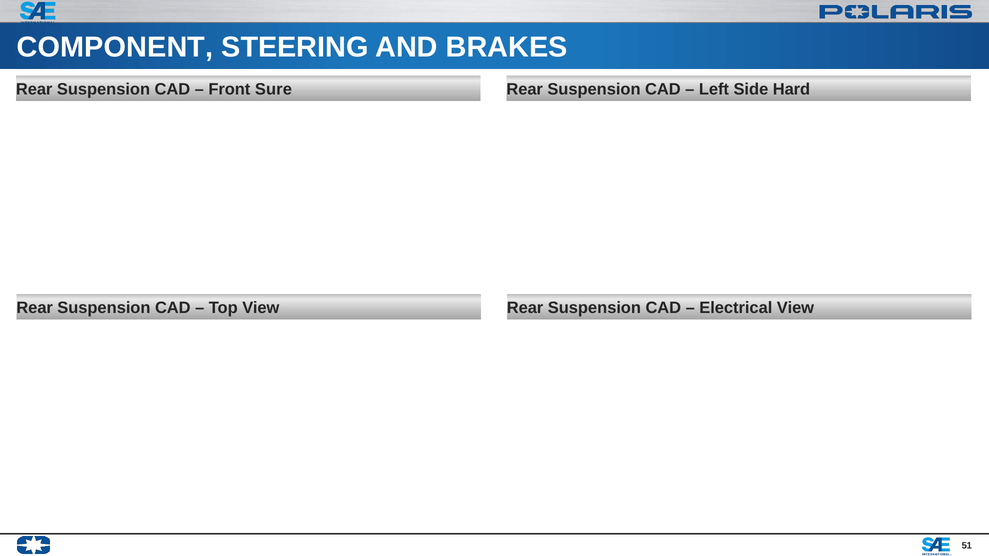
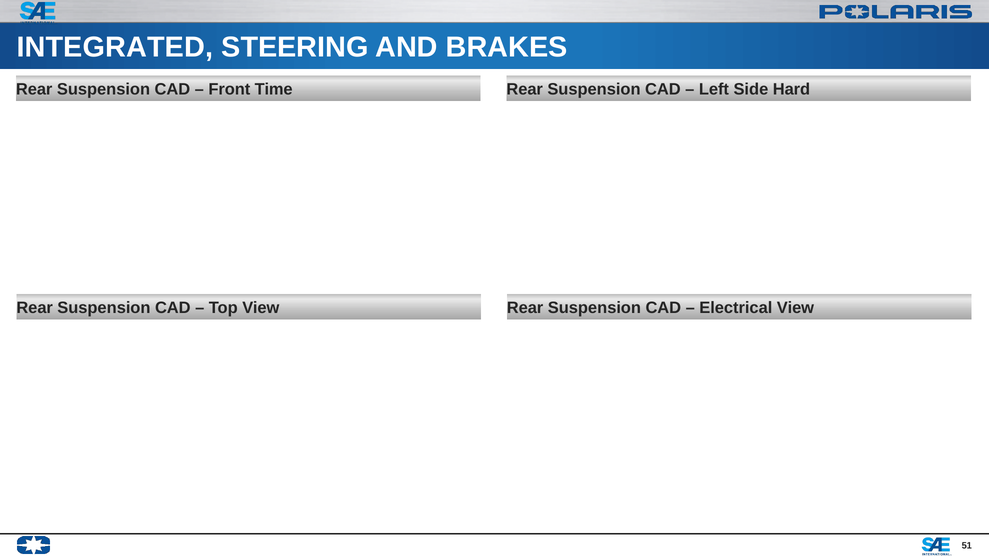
COMPONENT: COMPONENT -> INTEGRATED (115, 47)
Sure: Sure -> Time (274, 89)
